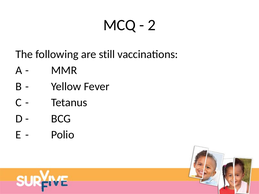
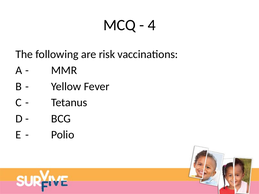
2: 2 -> 4 (152, 25)
still: still -> risk (107, 54)
